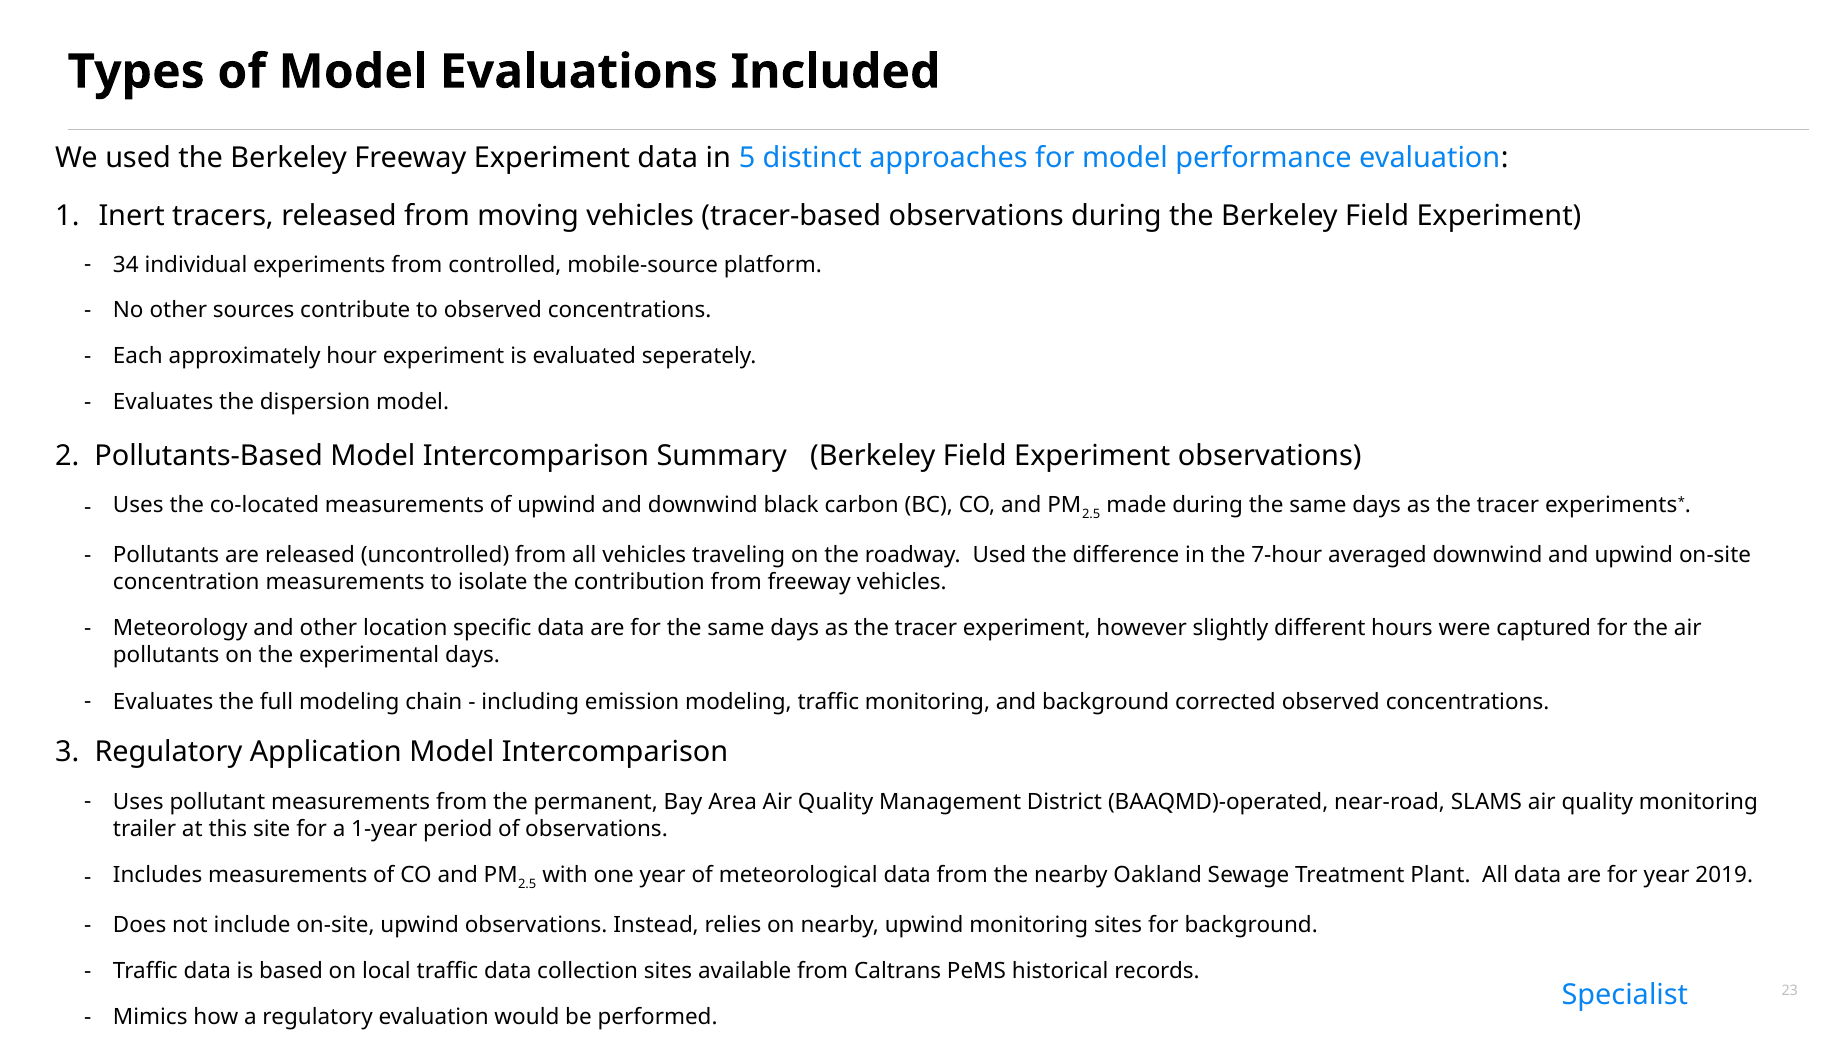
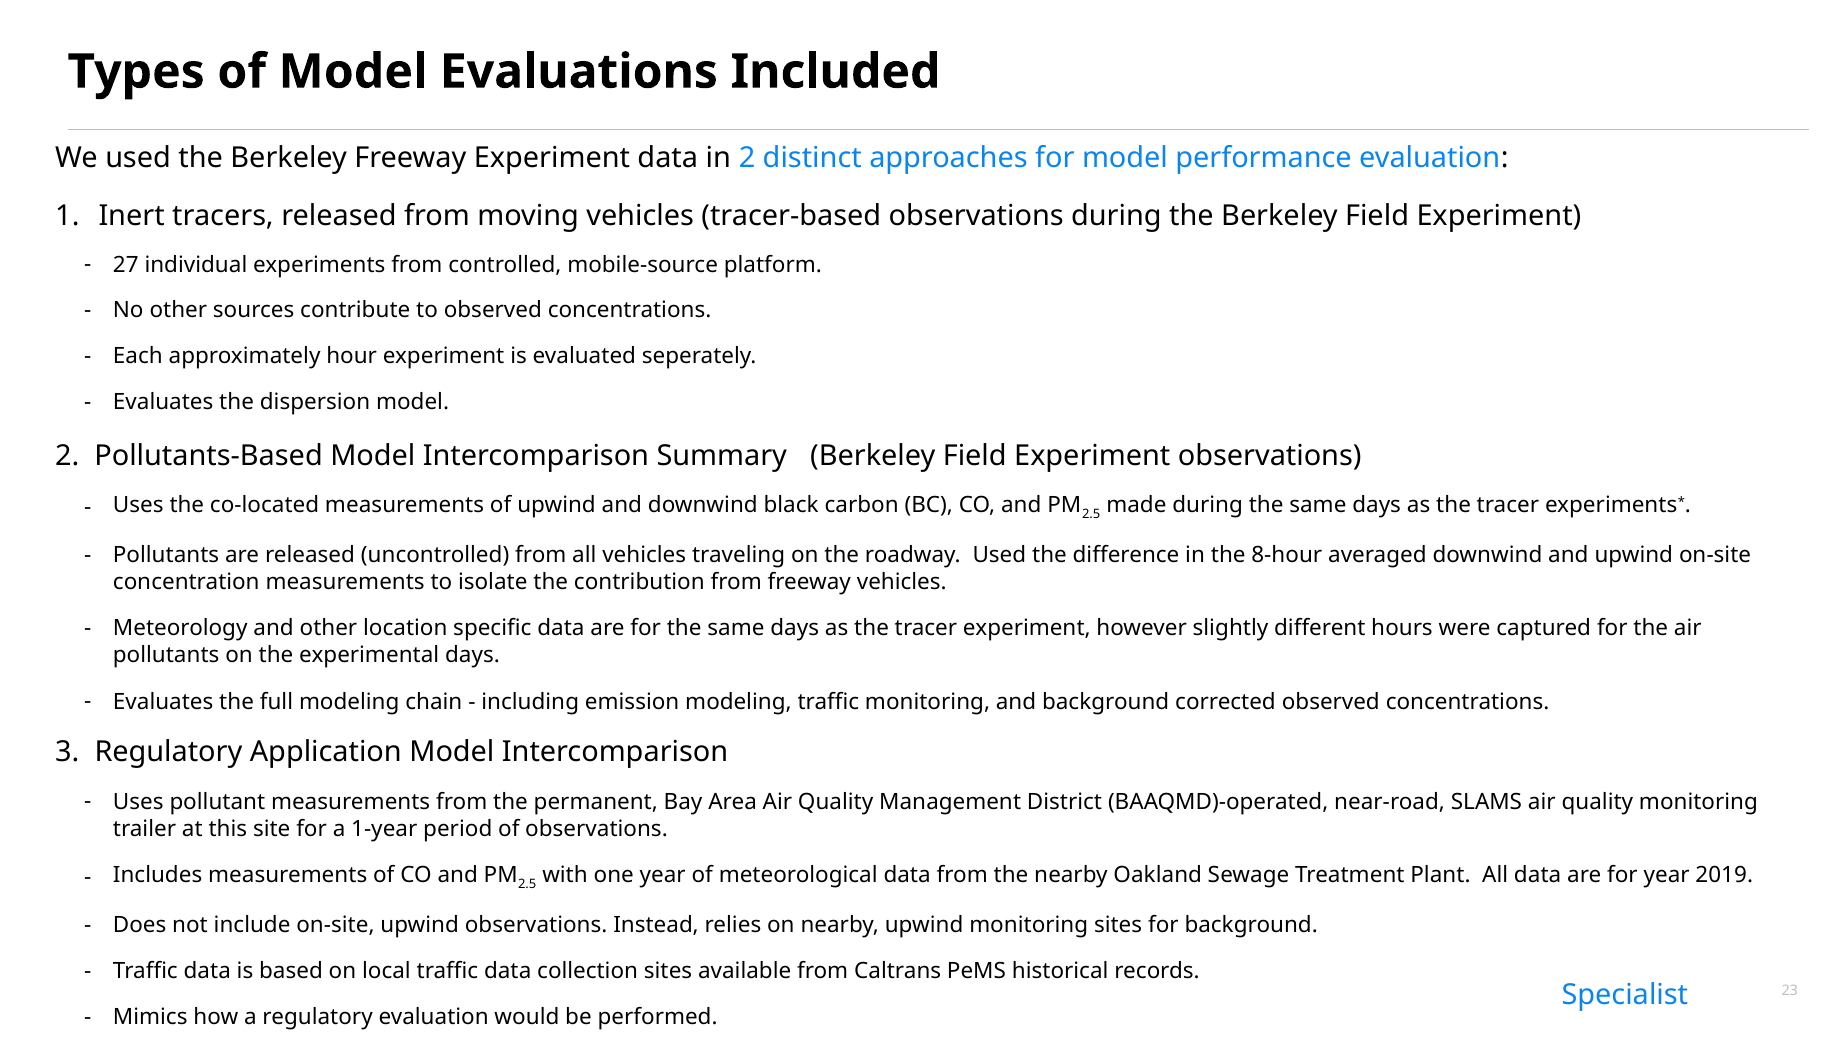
in 5: 5 -> 2 (747, 159)
34: 34 -> 27 (126, 265)
7-hour: 7-hour -> 8-hour (1287, 556)
